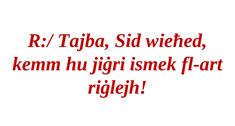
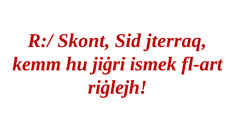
Tajba: Tajba -> Skont (84, 41)
wieħed: wieħed -> jterraq (176, 41)
